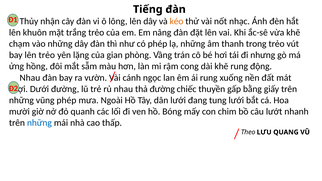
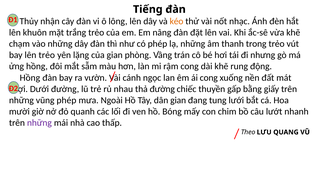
Nhau: Nhau -> Hồng (30, 78)
ái rung: rung -> cong (209, 78)
dân lưới: lưới -> gian (178, 100)
những colour: blue -> purple (39, 123)
